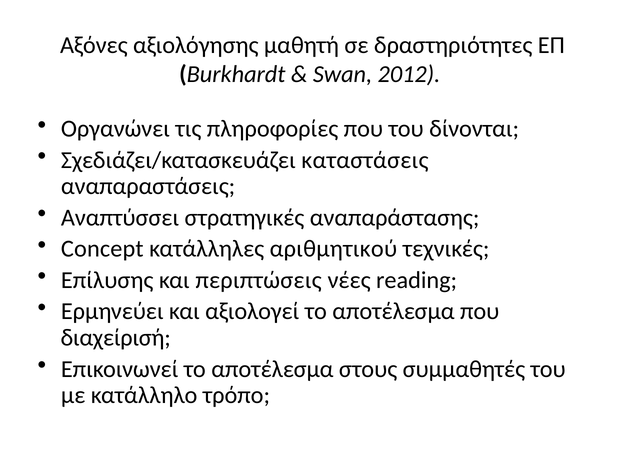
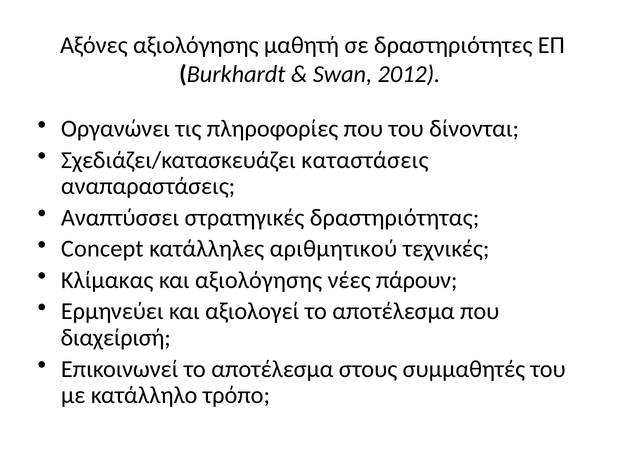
αναπαράστασης: αναπαράστασης -> δραστηριότητας (395, 218)
Επίλυσης: Επίλυσης -> Κλίμακας (107, 280)
και περιπτώσεις: περιπτώσεις -> αξιολόγησης (259, 280)
reading: reading -> πάρουν (417, 280)
